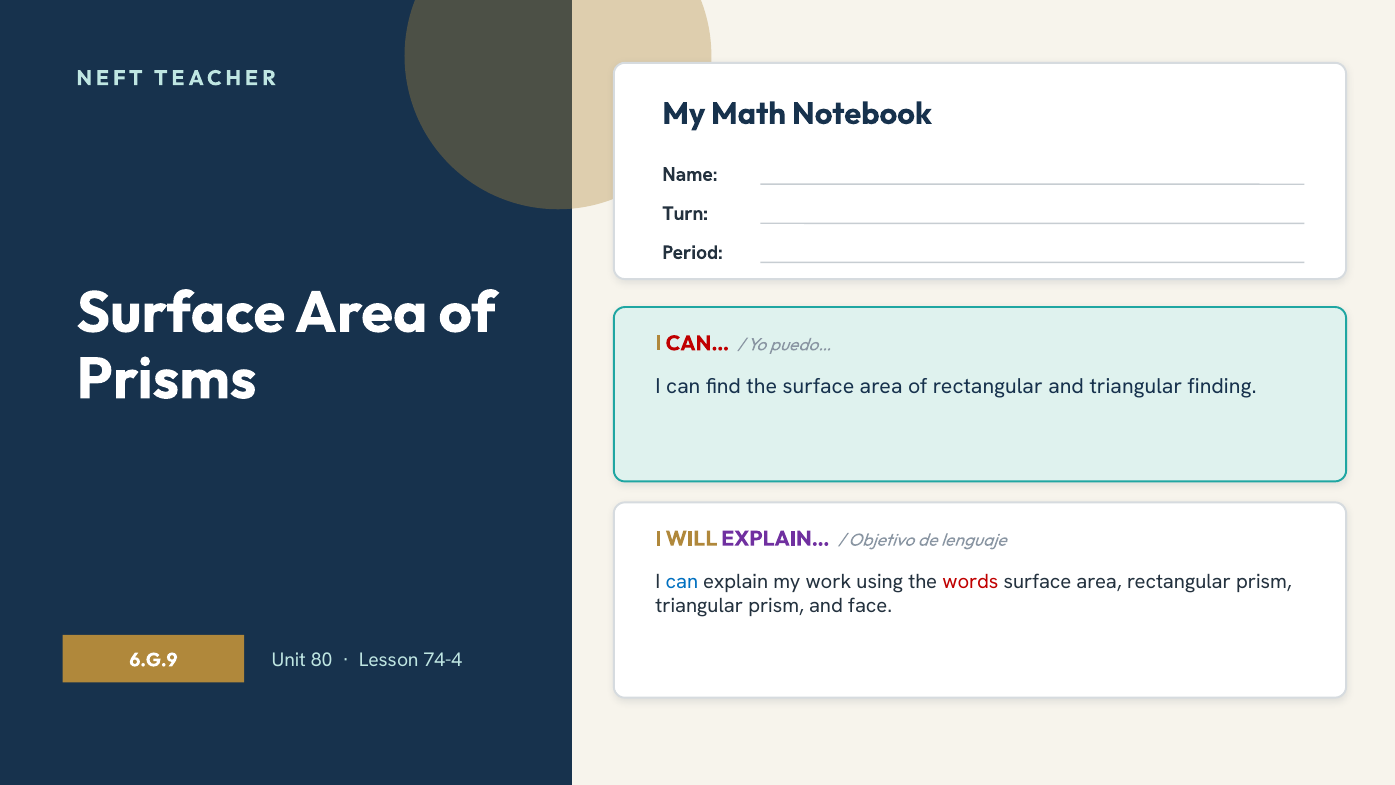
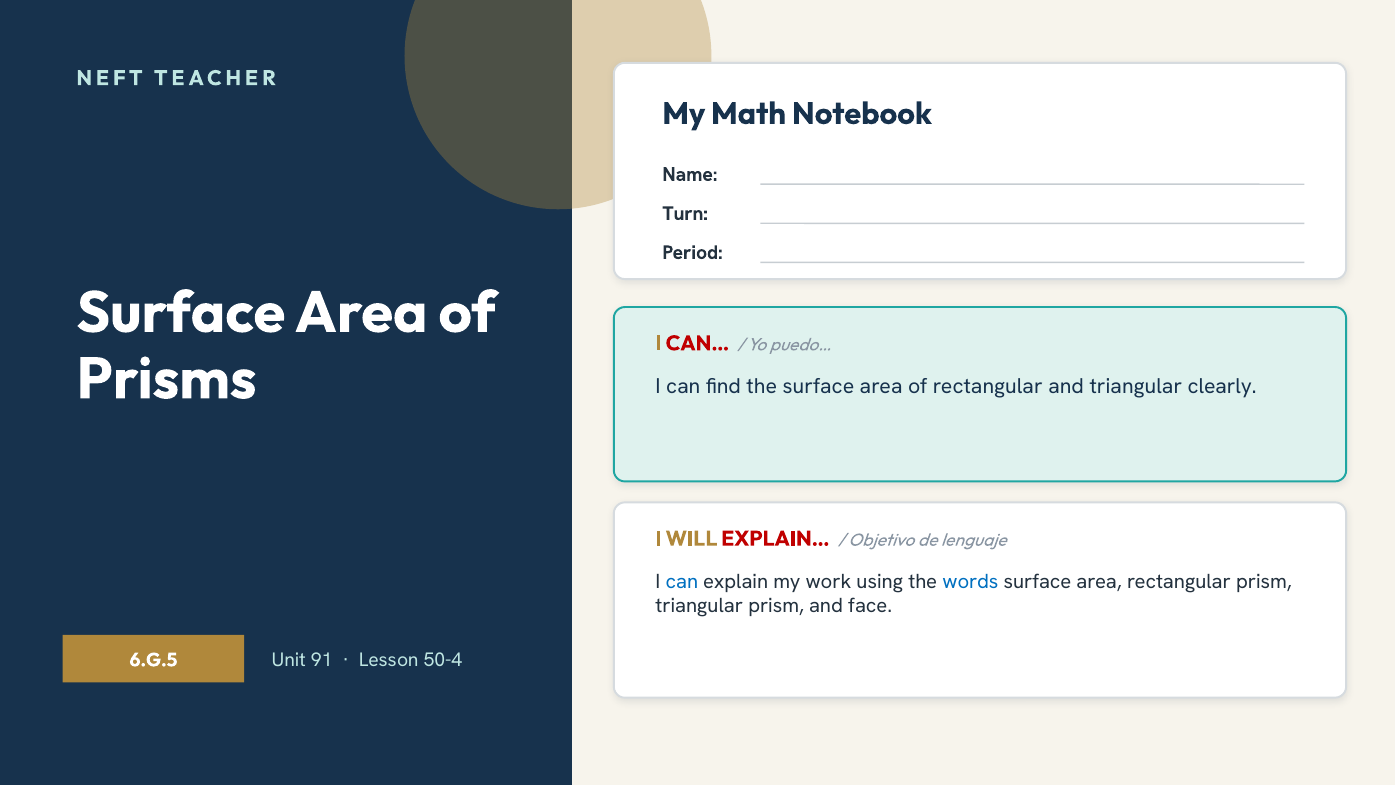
finding: finding -> clearly (1222, 387)
EXPLAIN… colour: purple -> red (775, 539)
words colour: red -> blue (970, 581)
6.G.9: 6.G.9 -> 6.G.5 (153, 660)
80: 80 -> 91 (322, 660)
74-4: 74-4 -> 50-4 (443, 660)
